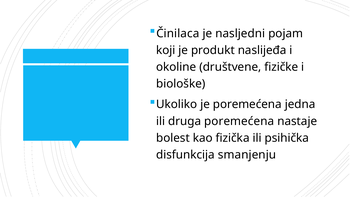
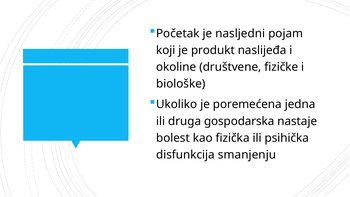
Činilaca: Činilaca -> Početak (178, 33)
druga poremećena: poremećena -> gospodarska (239, 121)
